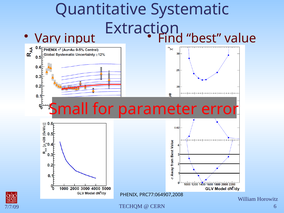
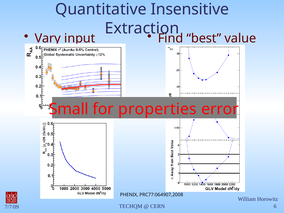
Systematic: Systematic -> Insensitive (190, 9)
parameter: parameter -> properties (157, 109)
